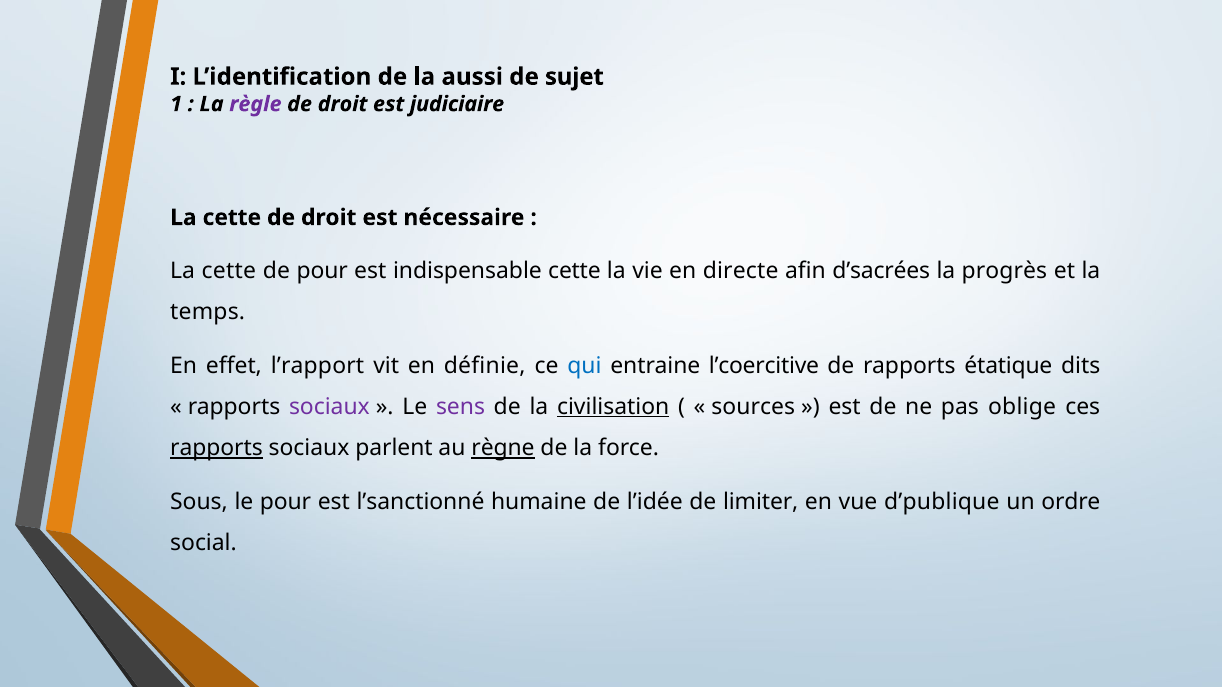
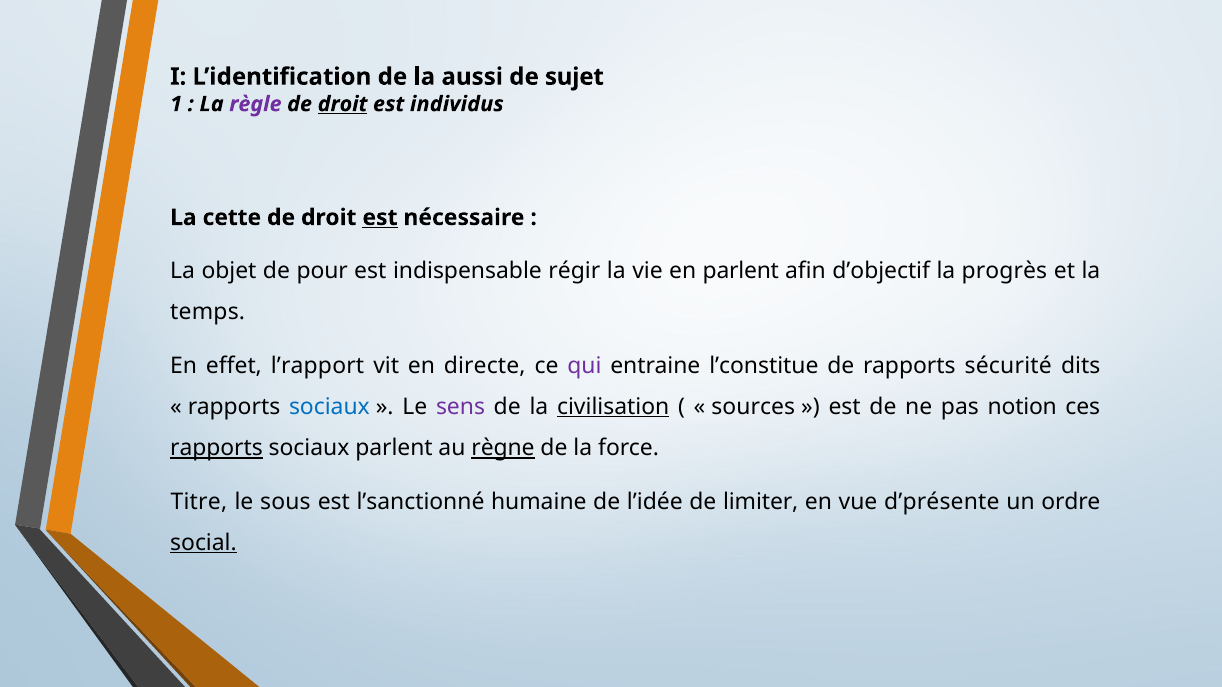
droit underline: none -> present (343, 104)
judiciaire: judiciaire -> individus (457, 104)
est underline: none -> present (380, 218)
cette: cette -> objet (229, 271)
indispensable cette: cette -> régir (574, 271)
en directe: directe -> parlent (741, 271)
d’sacrées: d’sacrées -> d’objectif (881, 271)
définie: définie -> directe (485, 366)
qui colour: blue -> purple (584, 366)
l’coercitive: l’coercitive -> l’constitue (764, 366)
étatique: étatique -> sécurité (1008, 366)
sociaux colour: purple -> blue (329, 407)
oblige: oblige -> notion (1022, 407)
Sous: Sous -> Titre (199, 502)
le pour: pour -> sous (285, 502)
d’publique: d’publique -> d’présente (942, 502)
social underline: none -> present (203, 543)
